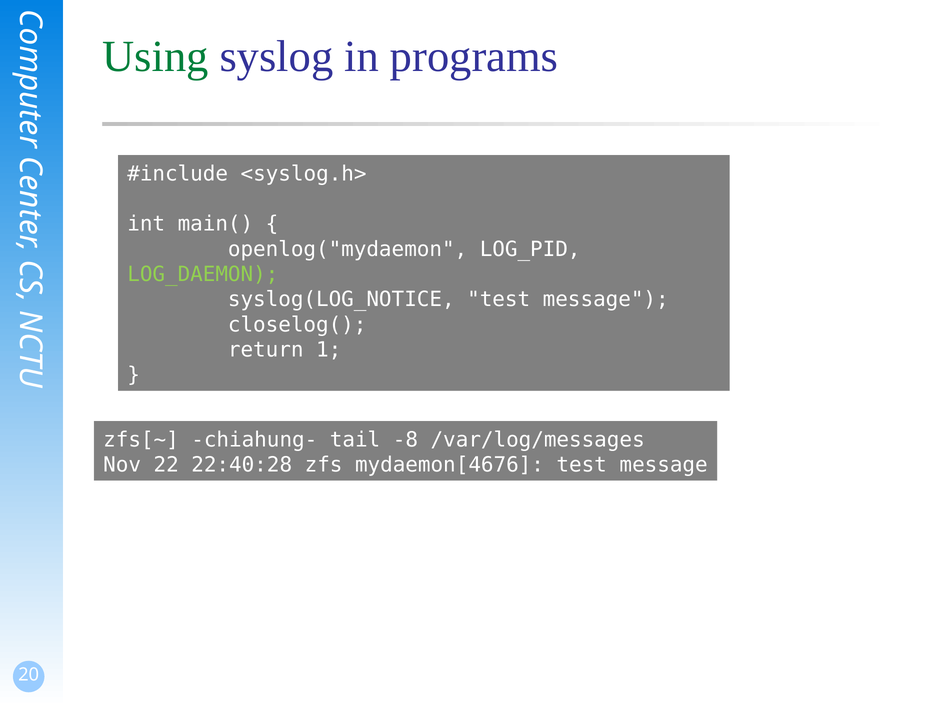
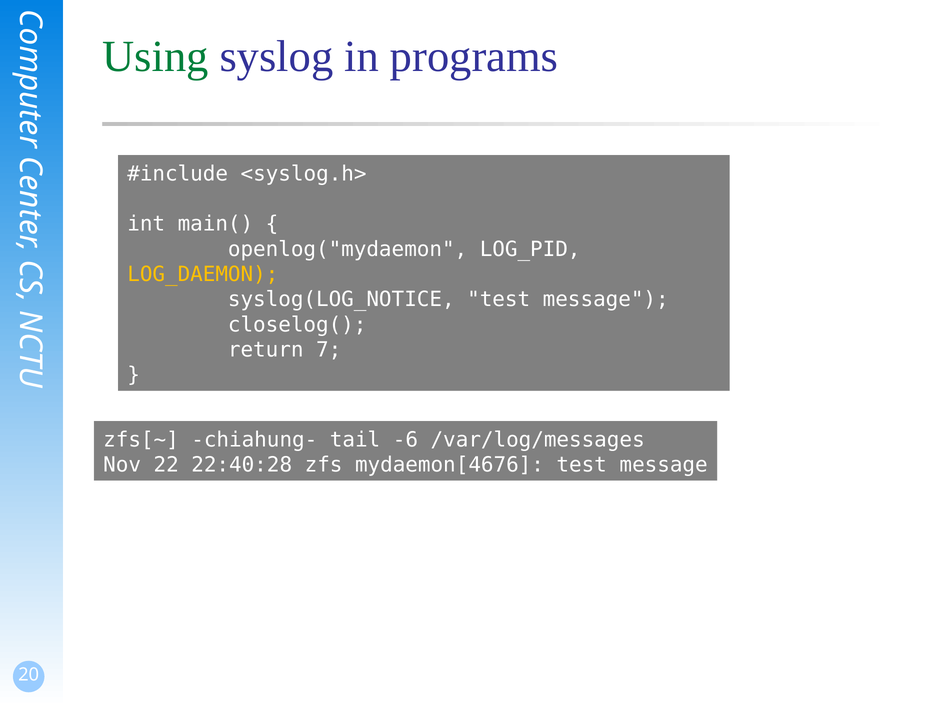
LOG_DAEMON colour: light green -> yellow (203, 274)
1: 1 -> 7 (329, 350)
-8: -8 -> -6 (405, 440)
